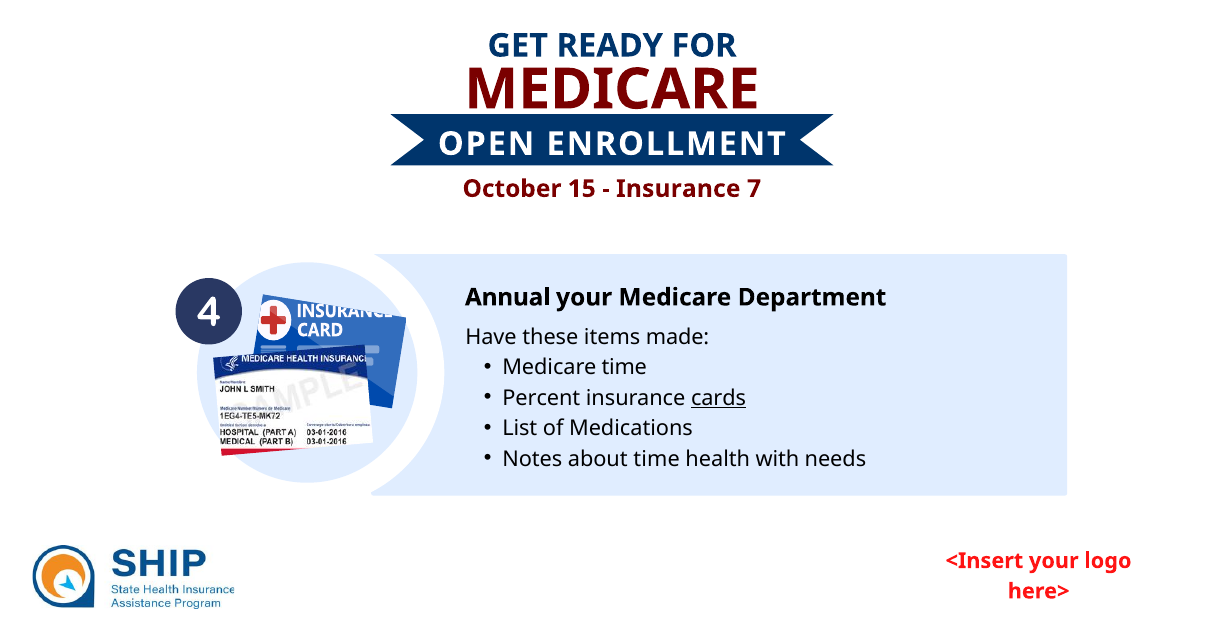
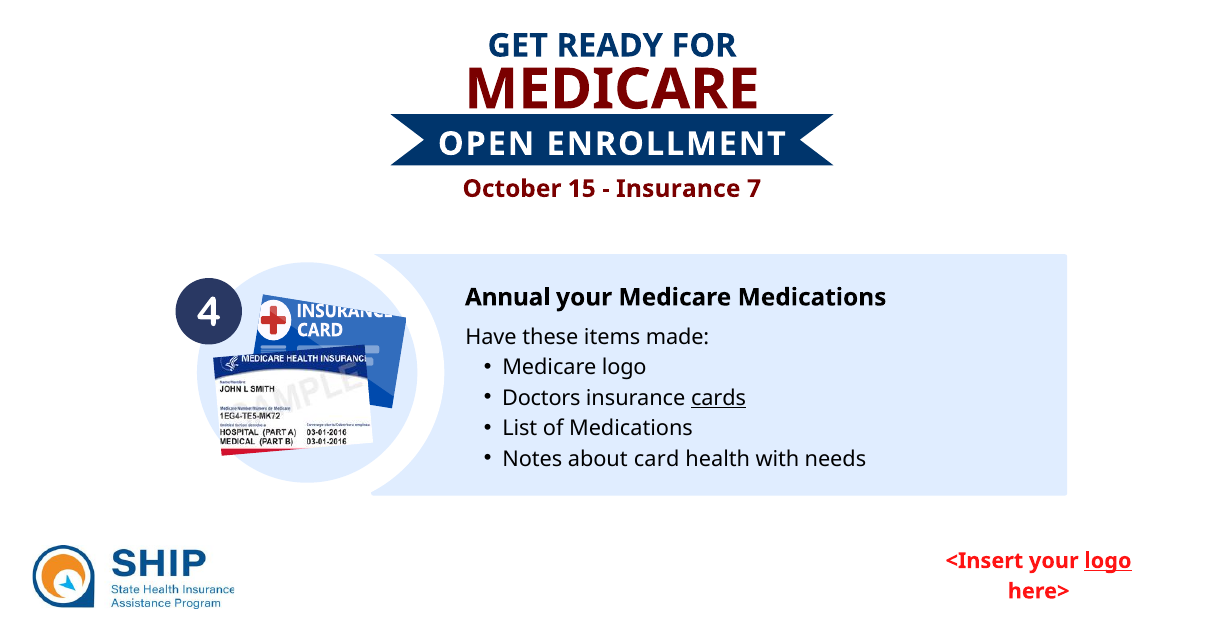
Medicare Department: Department -> Medications (812, 297)
Medicare time: time -> logo (624, 368)
Percent: Percent -> Doctors (541, 398)
about time: time -> card (657, 459)
logo underline: none -> present (1108, 561)
